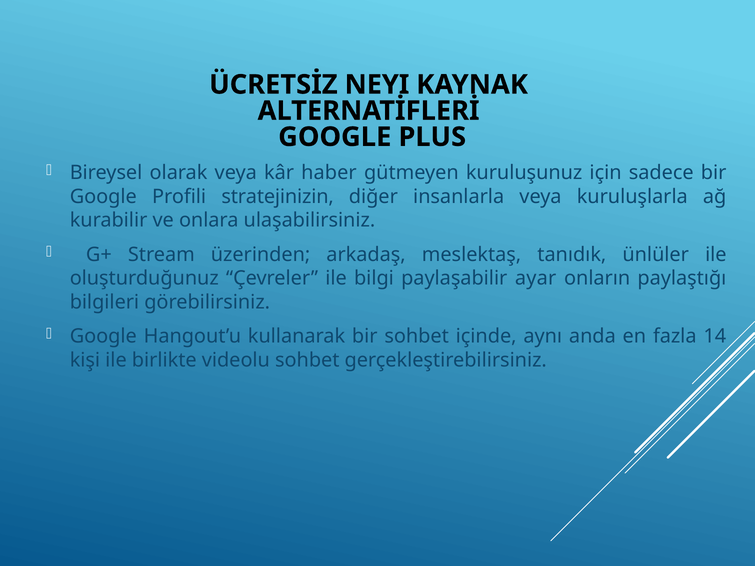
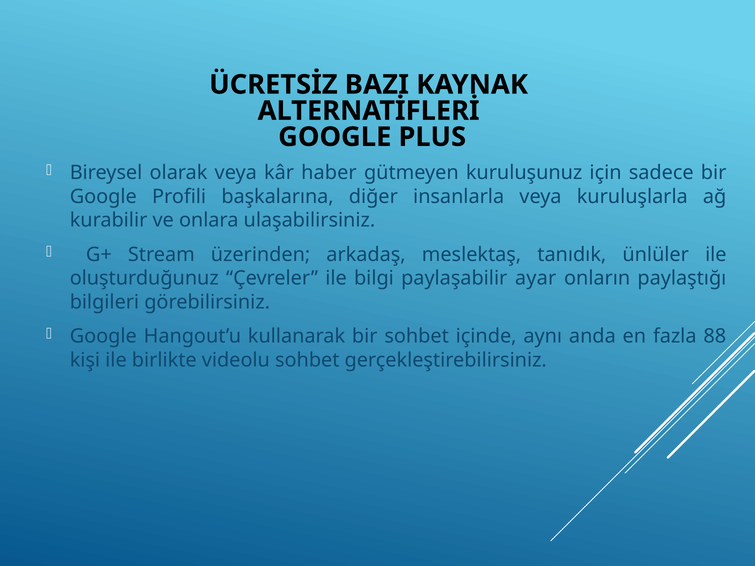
NEYI: NEYI -> BAZI (377, 85)
stratejinizin: stratejinizin -> başkalarına (278, 197)
14: 14 -> 88 (715, 337)
